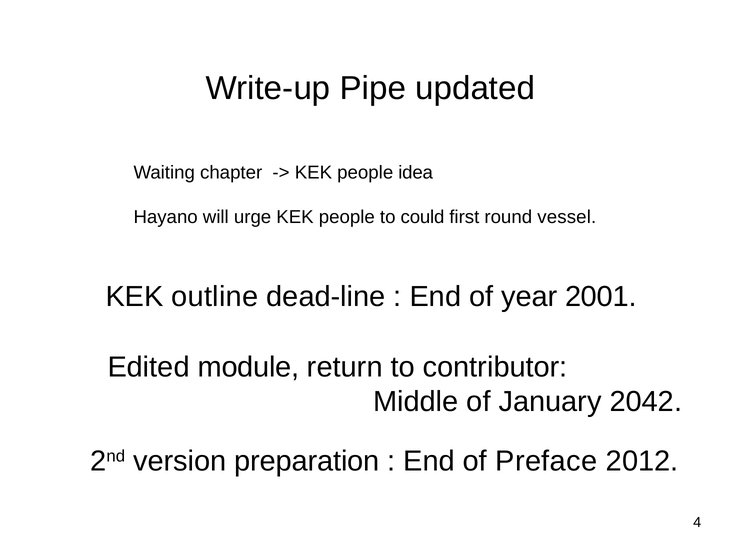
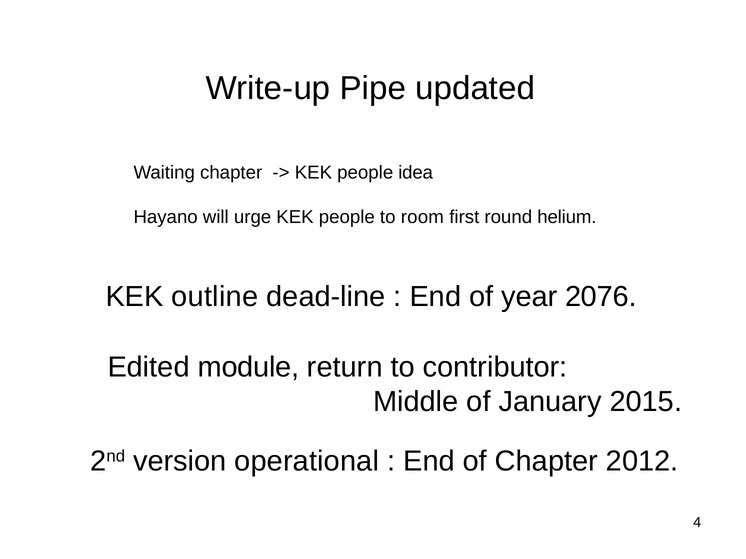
could: could -> room (422, 217)
vessel: vessel -> helium (567, 217)
2001: 2001 -> 2076 (601, 297)
2042: 2042 -> 2015 (646, 402)
preparation: preparation -> operational (307, 461)
of Preface: Preface -> Chapter (546, 461)
